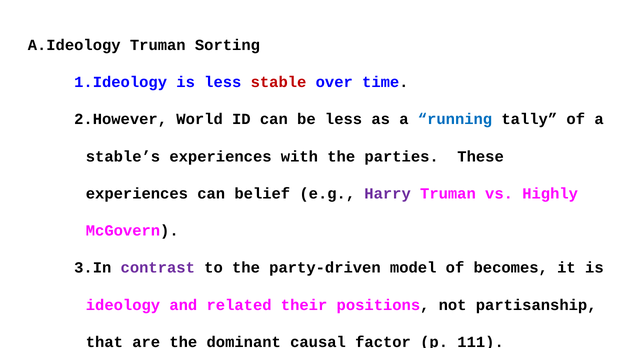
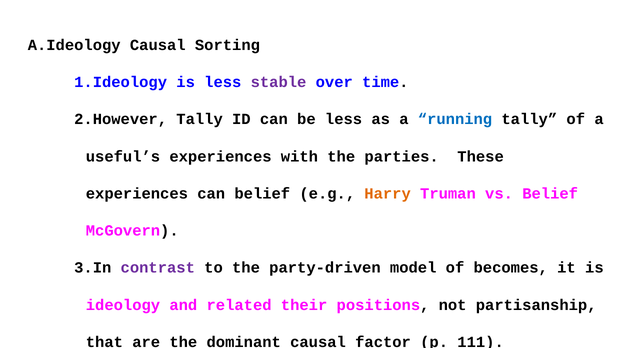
Truman: Truman -> Causal (158, 45)
stable colour: red -> purple (279, 82)
World: World -> Tally (200, 119)
stable’s: stable’s -> useful’s (123, 157)
Harry colour: purple -> orange (388, 194)
vs Highly: Highly -> Belief (550, 194)
